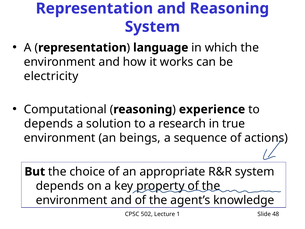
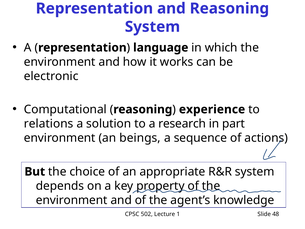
electricity: electricity -> electronic (51, 76)
depends: depends -> relations (49, 124)
true: true -> part (234, 124)
